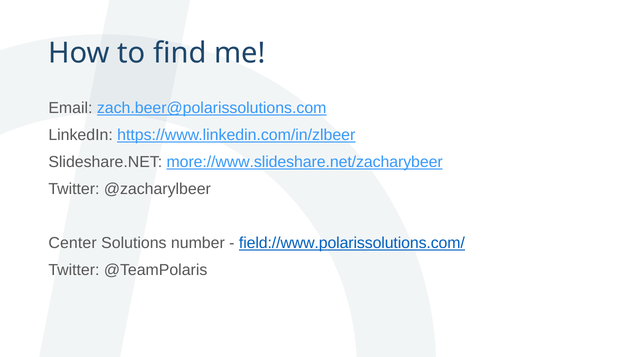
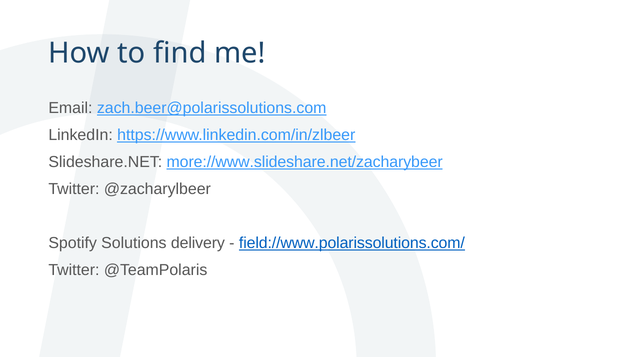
Center: Center -> Spotify (73, 243)
number: number -> delivery (198, 243)
